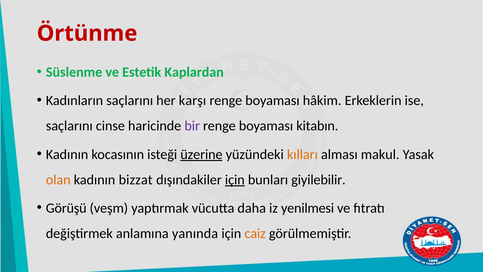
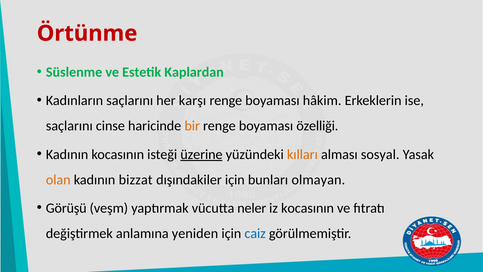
bir colour: purple -> orange (192, 126)
kitabın: kitabın -> özelliği (317, 126)
makul: makul -> sosyal (380, 154)
için underline: present -> none (235, 179)
giyilebilir: giyilebilir -> olmayan (318, 179)
daha: daha -> neler (252, 208)
iz yenilmesi: yenilmesi -> kocasının (308, 208)
yanında: yanında -> yeniden (195, 233)
caiz colour: orange -> blue (255, 233)
